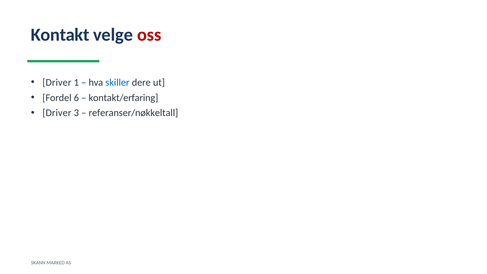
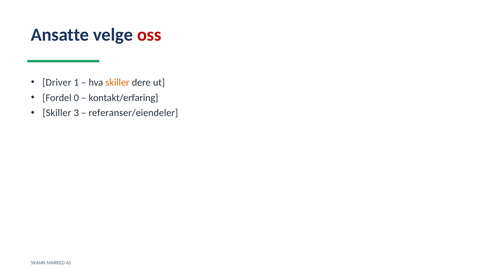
Kontakt: Kontakt -> Ansatte (60, 35)
skiller colour: blue -> orange (117, 82)
6: 6 -> 0 (76, 98)
Driver: Driver -> Skiller (57, 113)
referanser/nøkkeltall: referanser/nøkkeltall -> referanser/eiendeler (133, 113)
